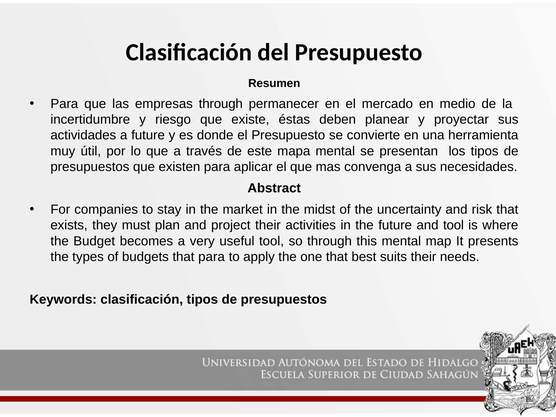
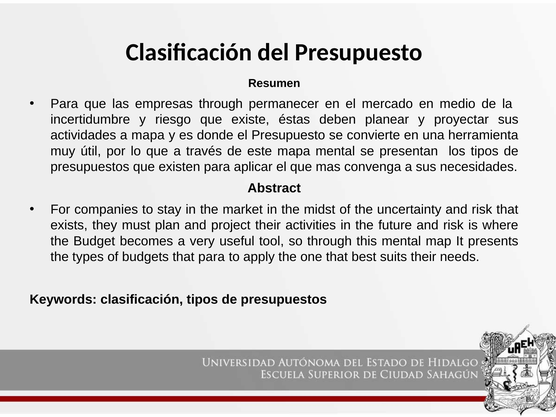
a future: future -> mapa (148, 135)
future and tool: tool -> risk (453, 225)
